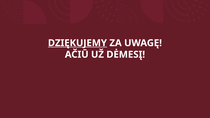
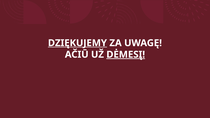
DĖMESĮ underline: none -> present (126, 55)
